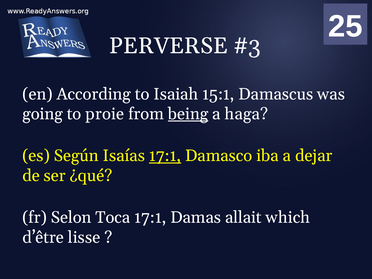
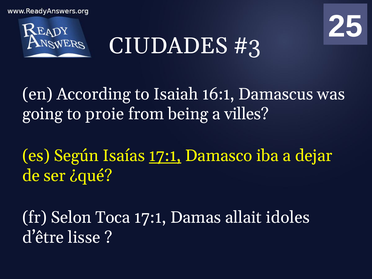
PERVERSE: PERVERSE -> CIUDADES (168, 46)
15:1: 15:1 -> 16:1 (218, 94)
being underline: present -> none (188, 114)
haga: haga -> villes (247, 114)
which: which -> idoles (288, 218)
